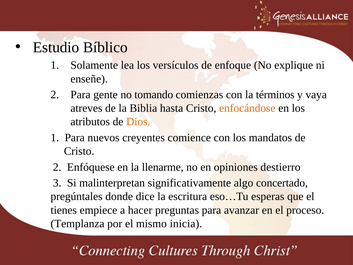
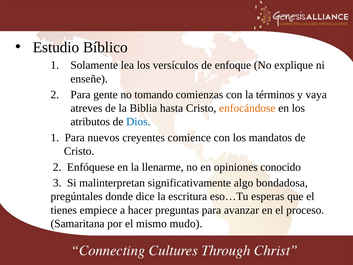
Dios colour: orange -> blue (138, 122)
destierro: destierro -> conocido (281, 167)
concertado: concertado -> bondadosa (282, 183)
Templanza: Templanza -> Samaritana (78, 223)
inicia: inicia -> mudo (186, 223)
